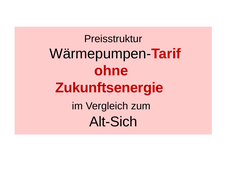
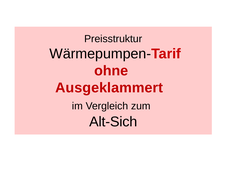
Zukunftsenergie: Zukunftsenergie -> Ausgeklammert (109, 88)
